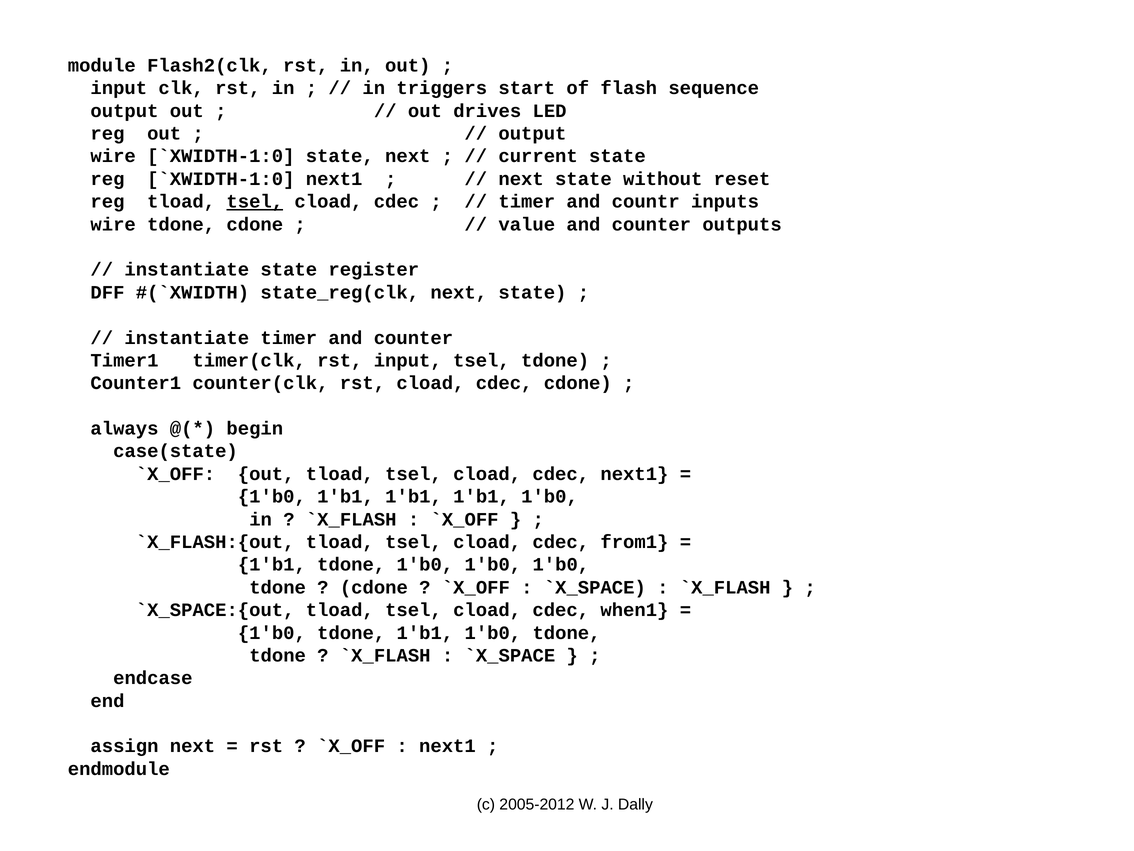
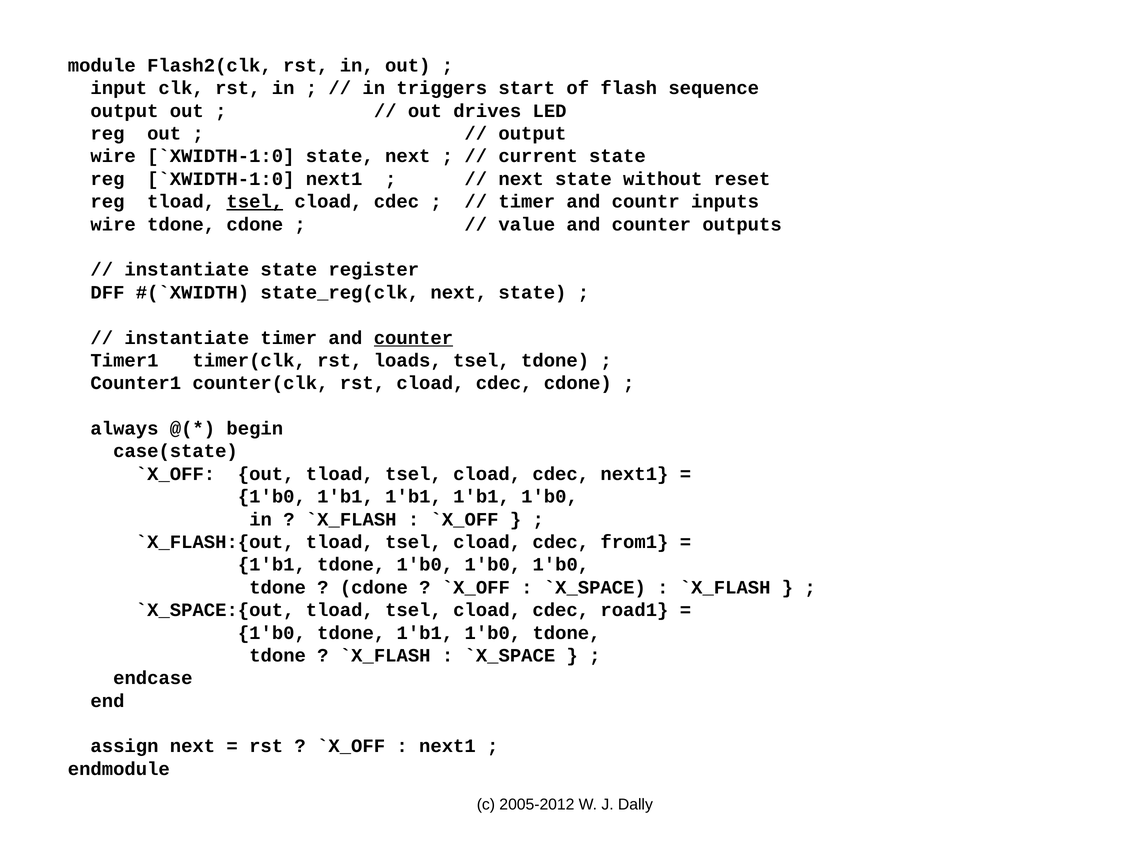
counter underline: none -> present (413, 338)
rst input: input -> loads (408, 360)
when1: when1 -> road1 (634, 610)
